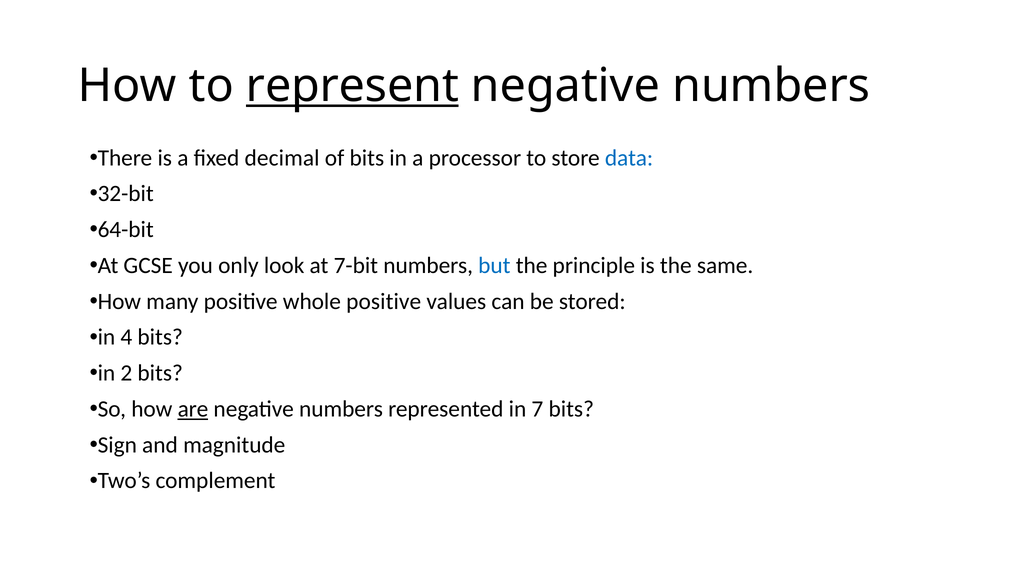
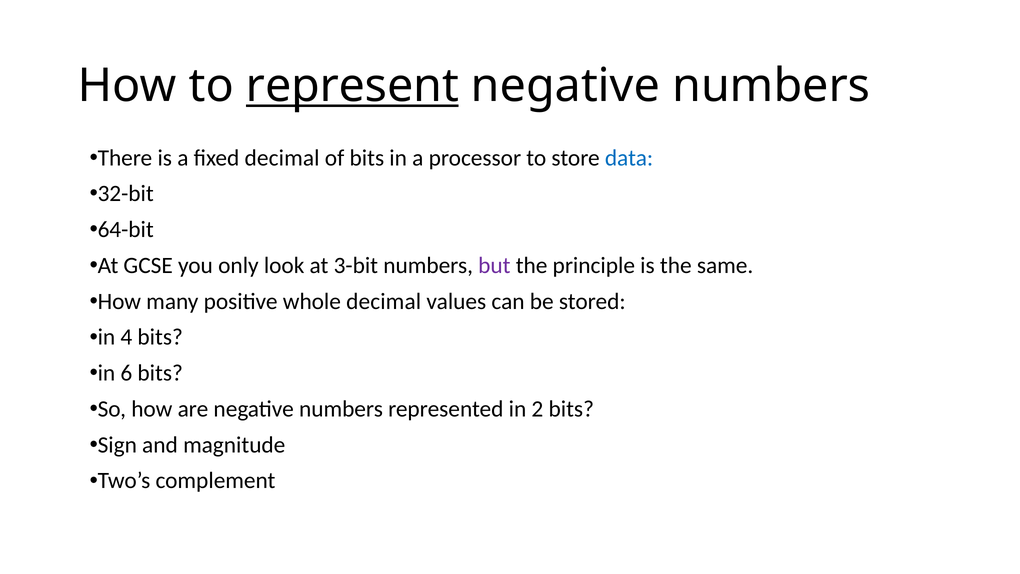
7-bit: 7-bit -> 3-bit (356, 265)
but colour: blue -> purple (494, 265)
whole positive: positive -> decimal (384, 301)
2: 2 -> 6 (126, 373)
are underline: present -> none (193, 409)
7: 7 -> 2 (537, 409)
